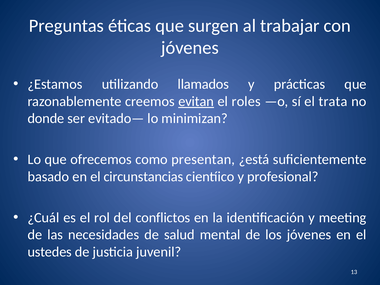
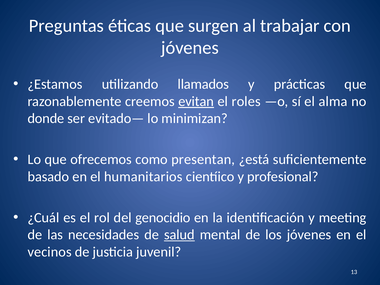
trata: trata -> alma (333, 101)
circunstancias: circunstancias -> humanitarios (143, 177)
conflictos: conflictos -> genocidio (163, 218)
salud underline: none -> present (179, 235)
ustedes: ustedes -> vecinos (50, 252)
